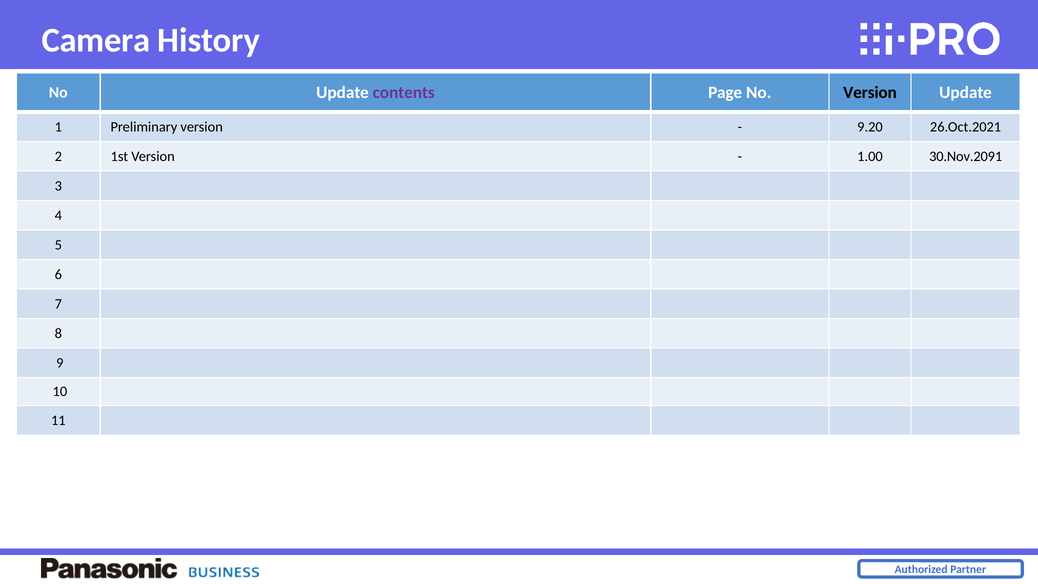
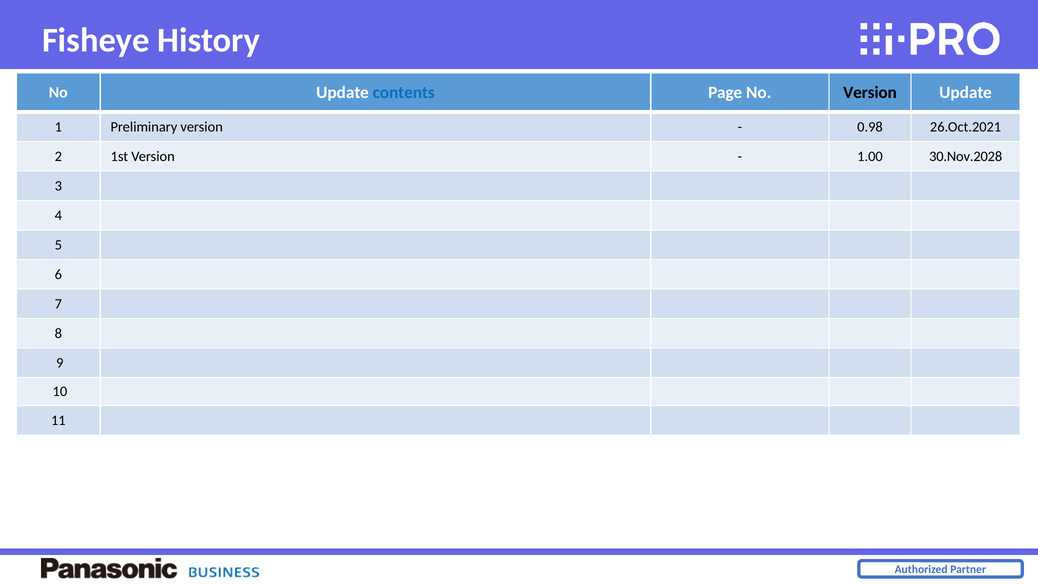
Camera: Camera -> Fisheye (96, 41)
contents colour: purple -> blue (404, 93)
9.20: 9.20 -> 0.98 (870, 127)
30.Nov.2091: 30.Nov.2091 -> 30.Nov.2028 (966, 156)
